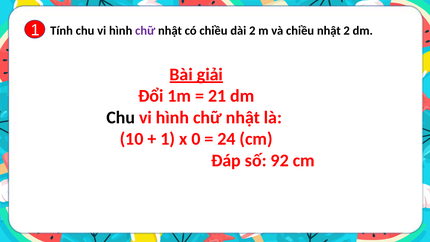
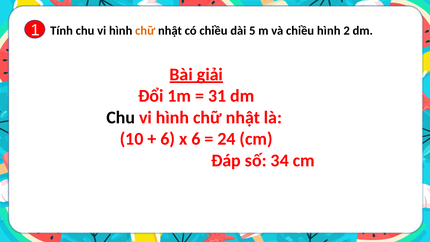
chữ colour: purple -> orange (145, 31)
dài 2: 2 -> 5 (252, 31)
chiều nhật: nhật -> hình (329, 31)
21: 21 -> 31 (217, 96)
1: 1 -> 6 (168, 139)
x 0: 0 -> 6 (196, 139)
92: 92 -> 34 (280, 160)
